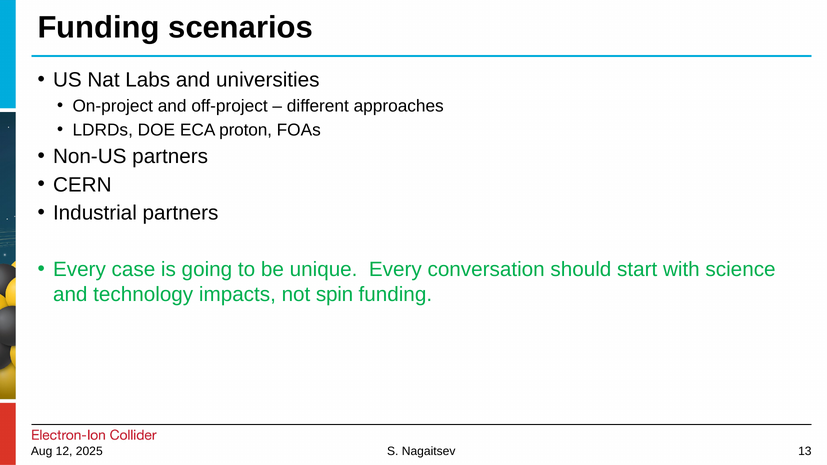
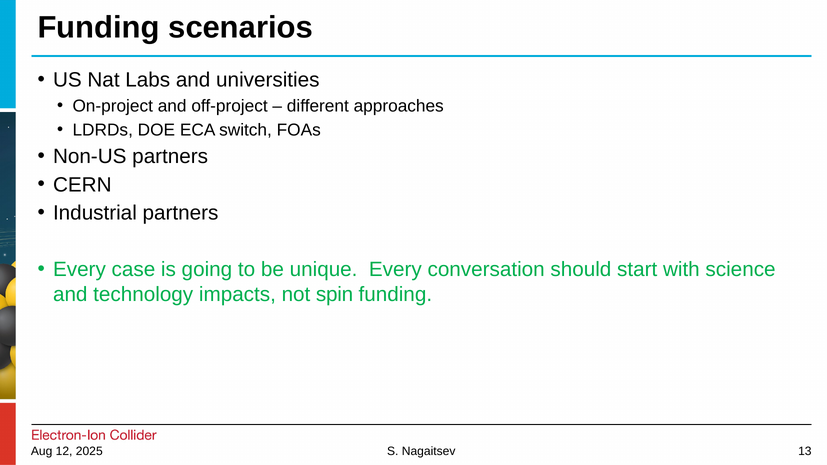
proton: proton -> switch (246, 130)
